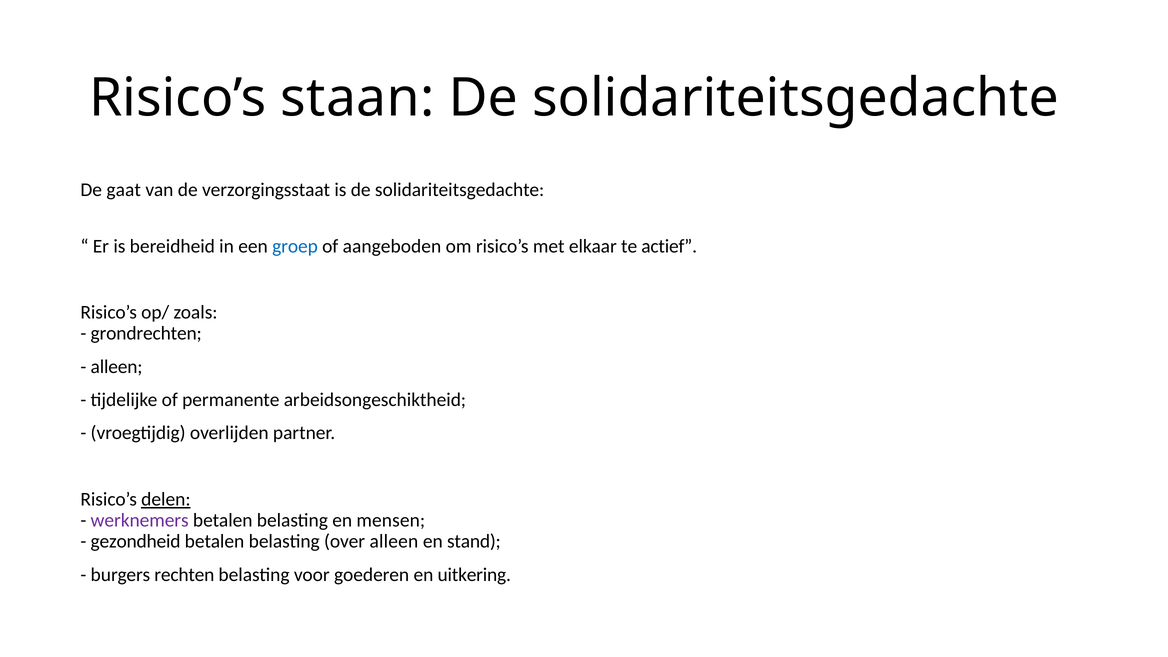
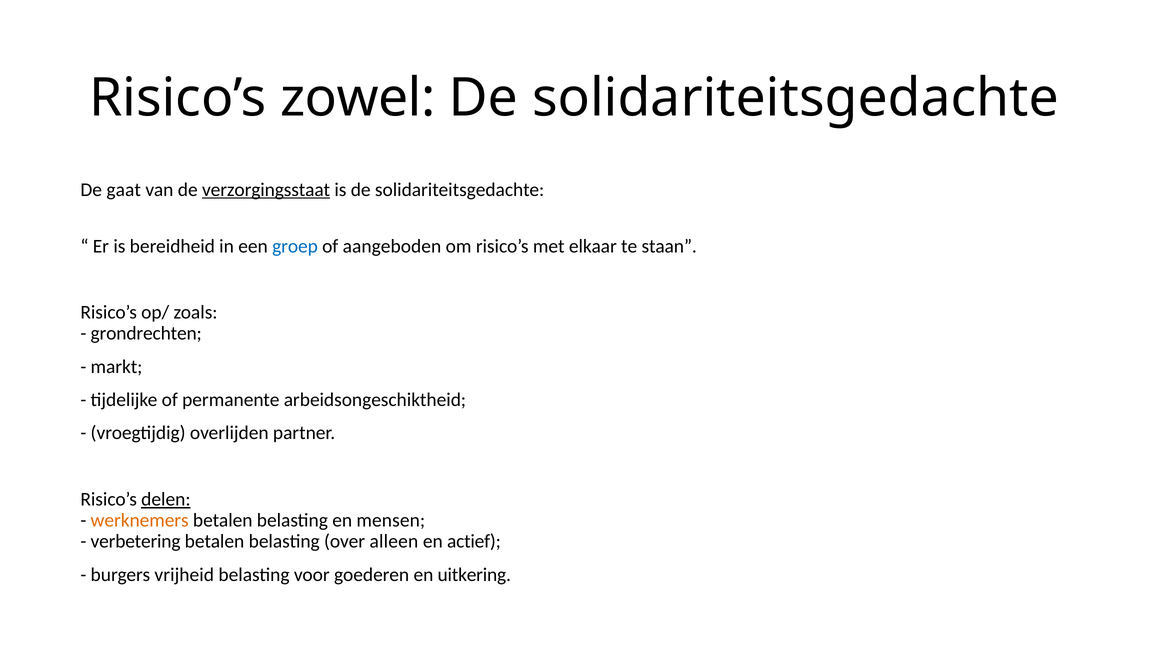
staan: staan -> zowel (358, 98)
verzorgingsstaat underline: none -> present (266, 190)
actief: actief -> staan (669, 246)
alleen: alleen -> markt (116, 367)
werknemers colour: purple -> orange (140, 520)
gezondheid: gezondheid -> verbetering (136, 541)
stand: stand -> actief (474, 541)
rechten: rechten -> vrijheid (184, 575)
